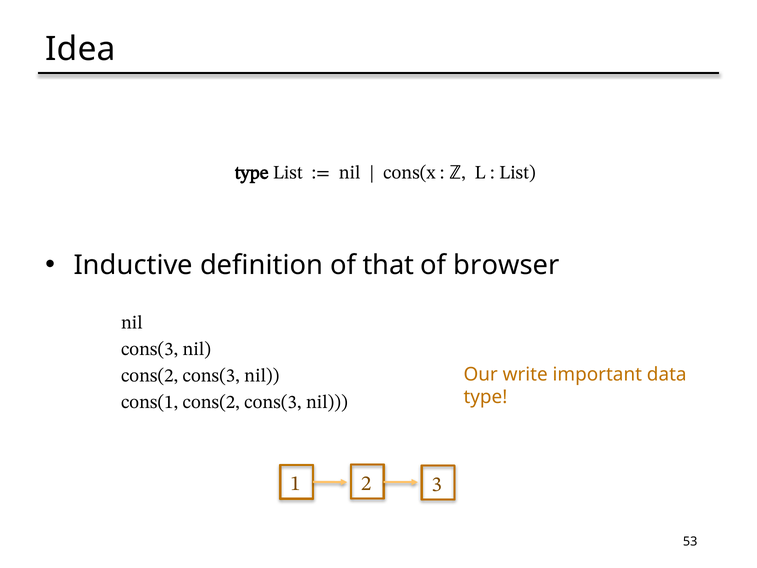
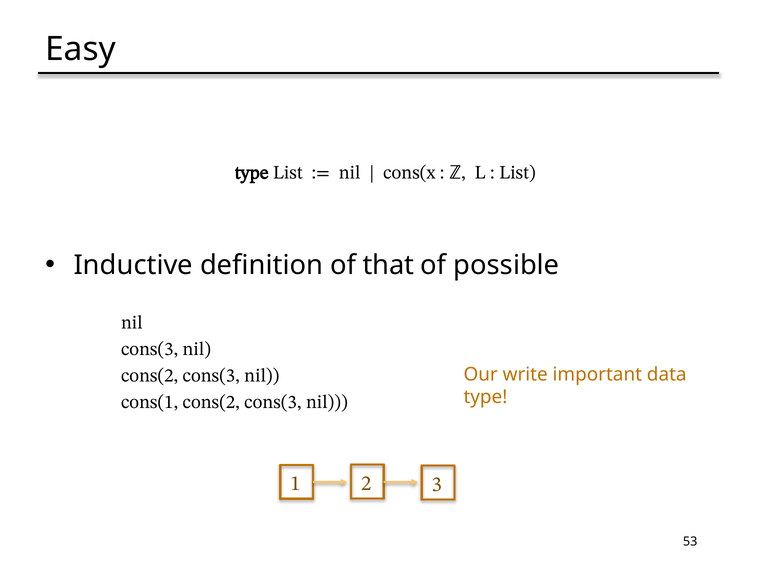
Idea: Idea -> Easy (81, 49)
browser: browser -> possible (506, 265)
